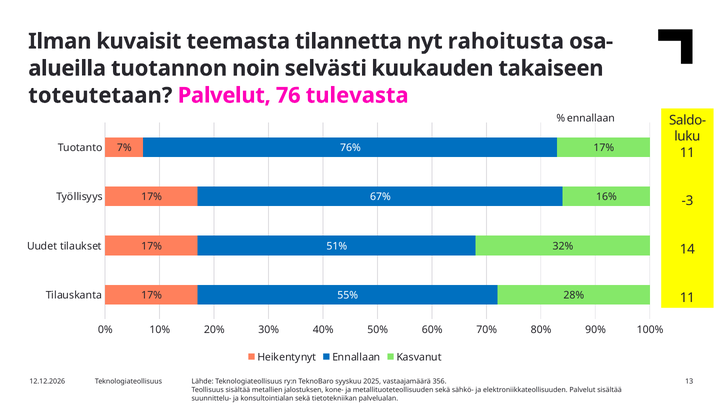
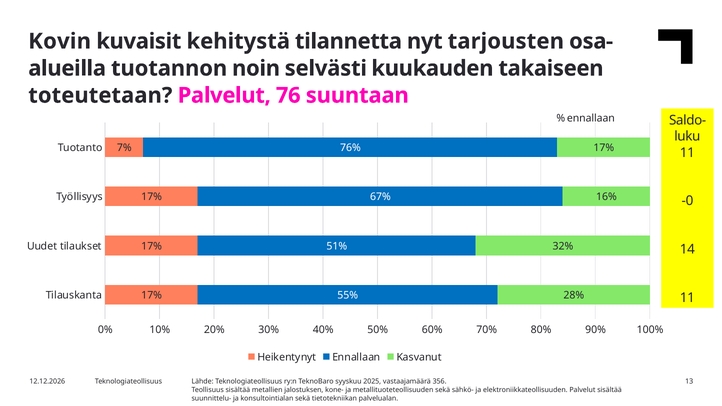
Ilman: Ilman -> Kovin (60, 41)
teemasta: teemasta -> kehitystä (238, 41)
rahoitusta: rahoitusta -> tarjousten (506, 41)
tulevasta: tulevasta -> suuntaan (357, 95)
-3: -3 -> -0 (687, 201)
